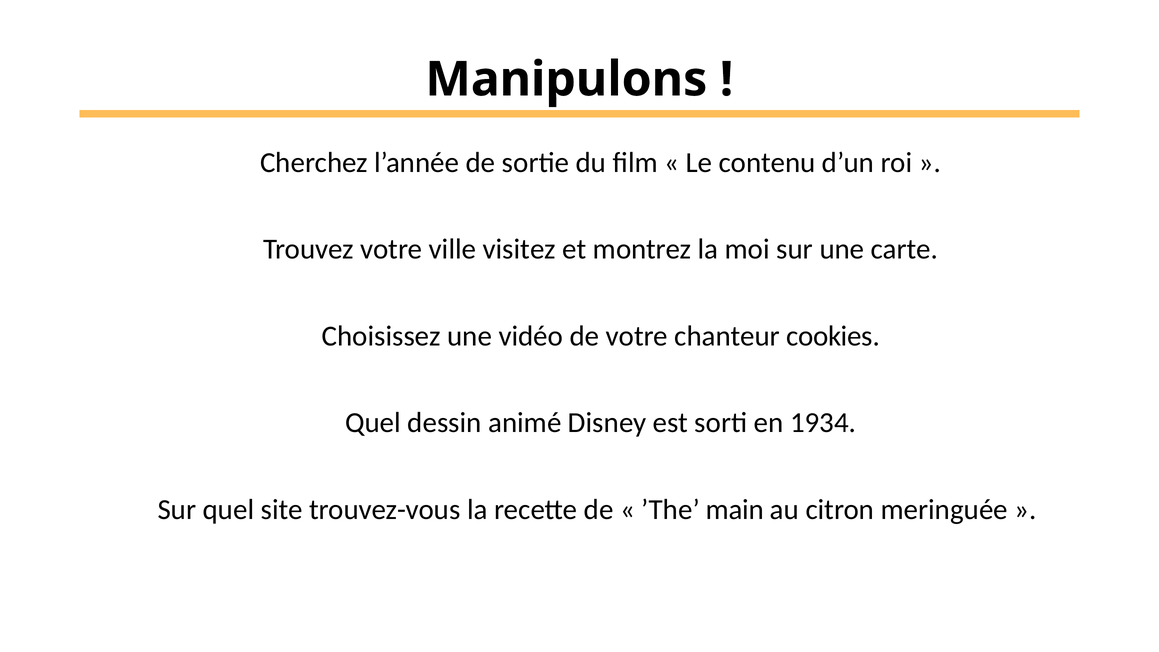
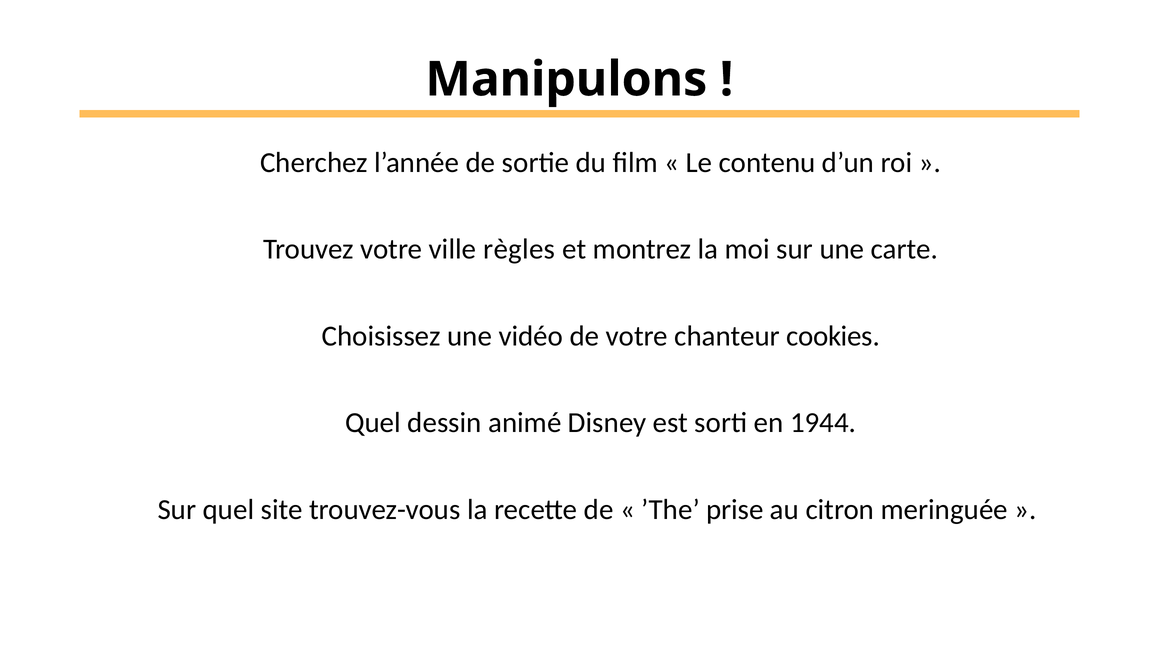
visitez: visitez -> règles (519, 249)
1934: 1934 -> 1944 (823, 423)
main: main -> prise (735, 510)
